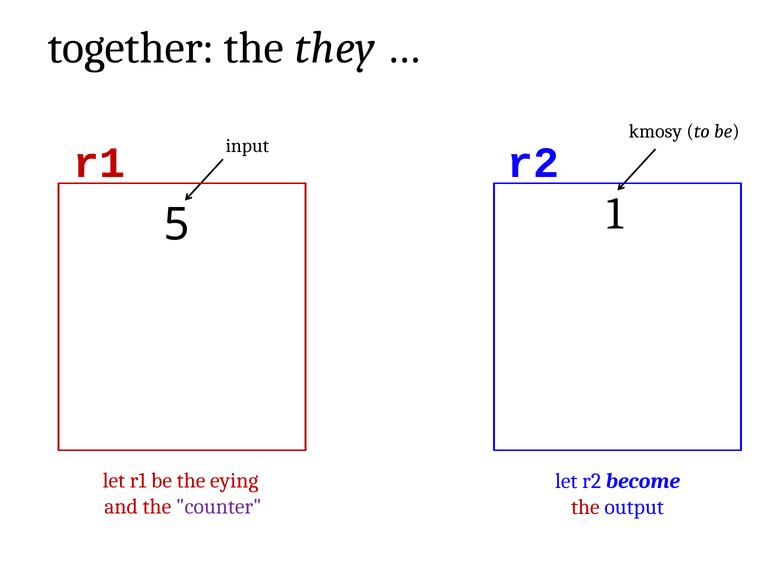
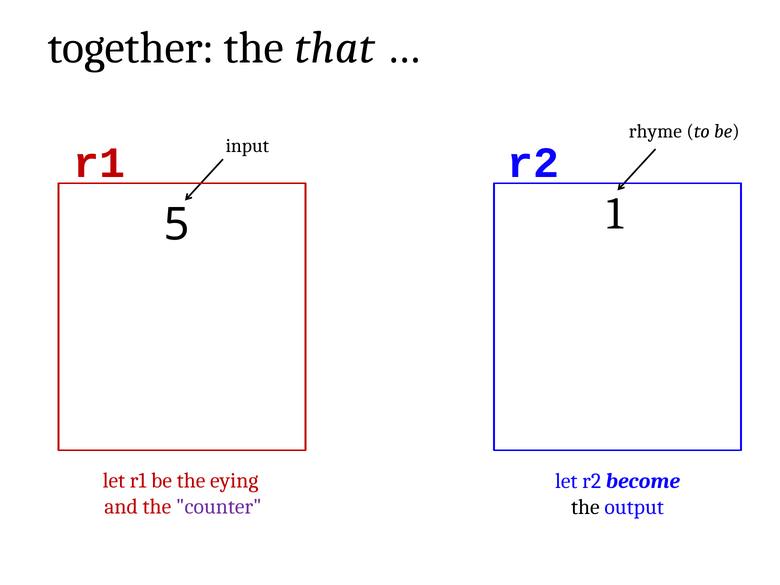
they: they -> that (335, 48)
kmosy: kmosy -> rhyme (655, 132)
the colour: red -> black (585, 507)
